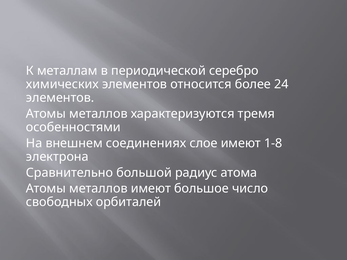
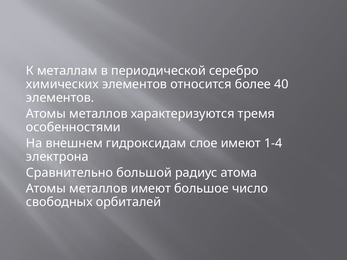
24: 24 -> 40 (281, 84)
соединениях: соединениях -> гидроксидам (146, 143)
1-8: 1-8 -> 1-4 (273, 143)
